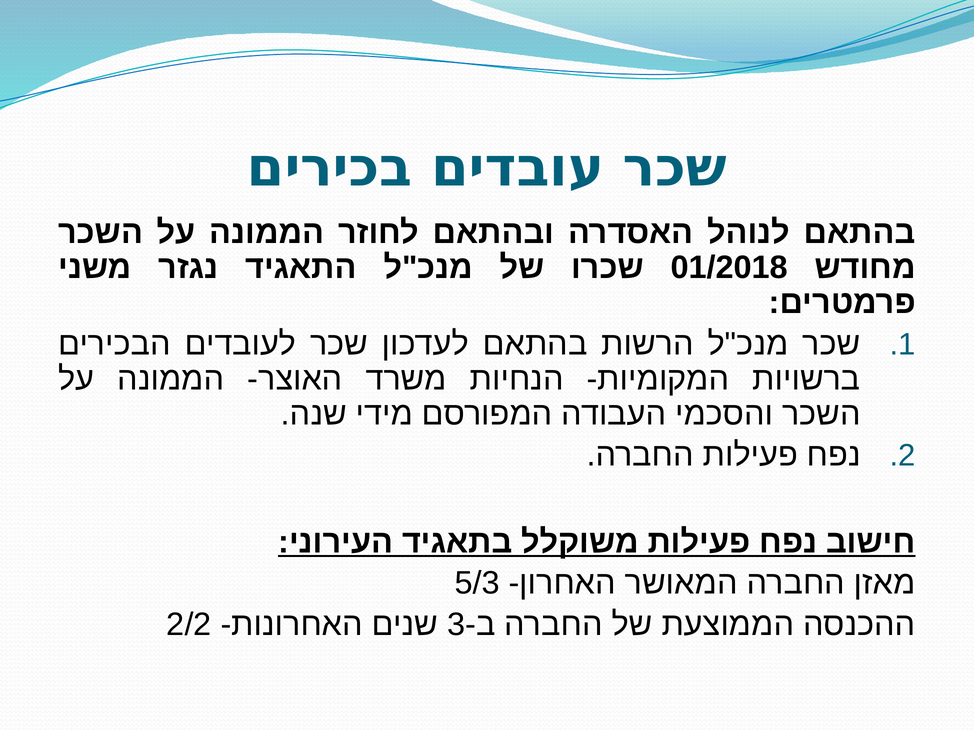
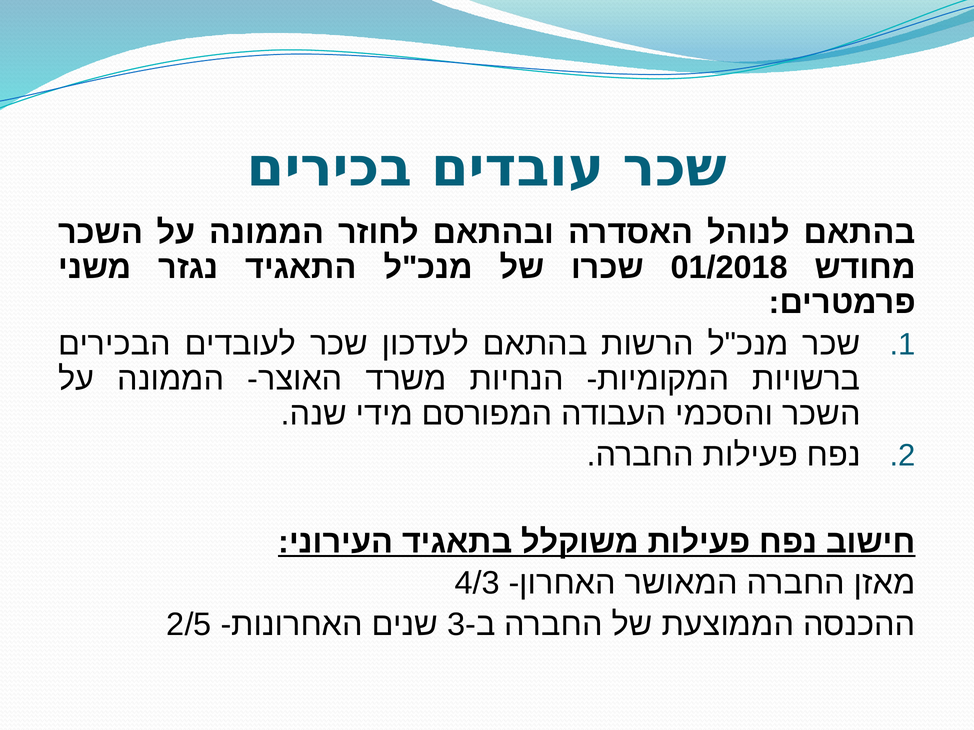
5/3: 5/3 -> 4/3 (477, 583)
2/2: 2/2 -> 2/5 (189, 625)
